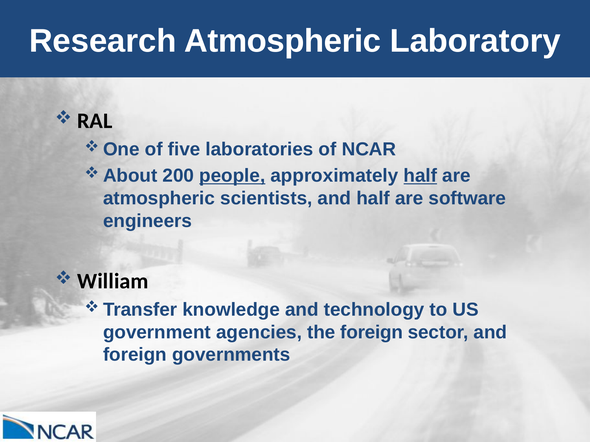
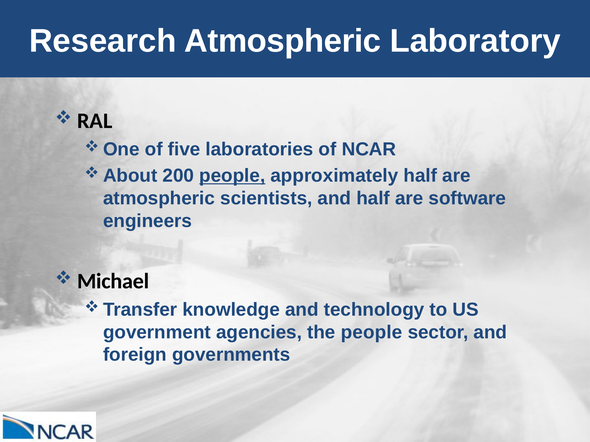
half underline: present -> none (420, 176)
William: William -> Michael (113, 282)
the foreign: foreign -> people (371, 333)
